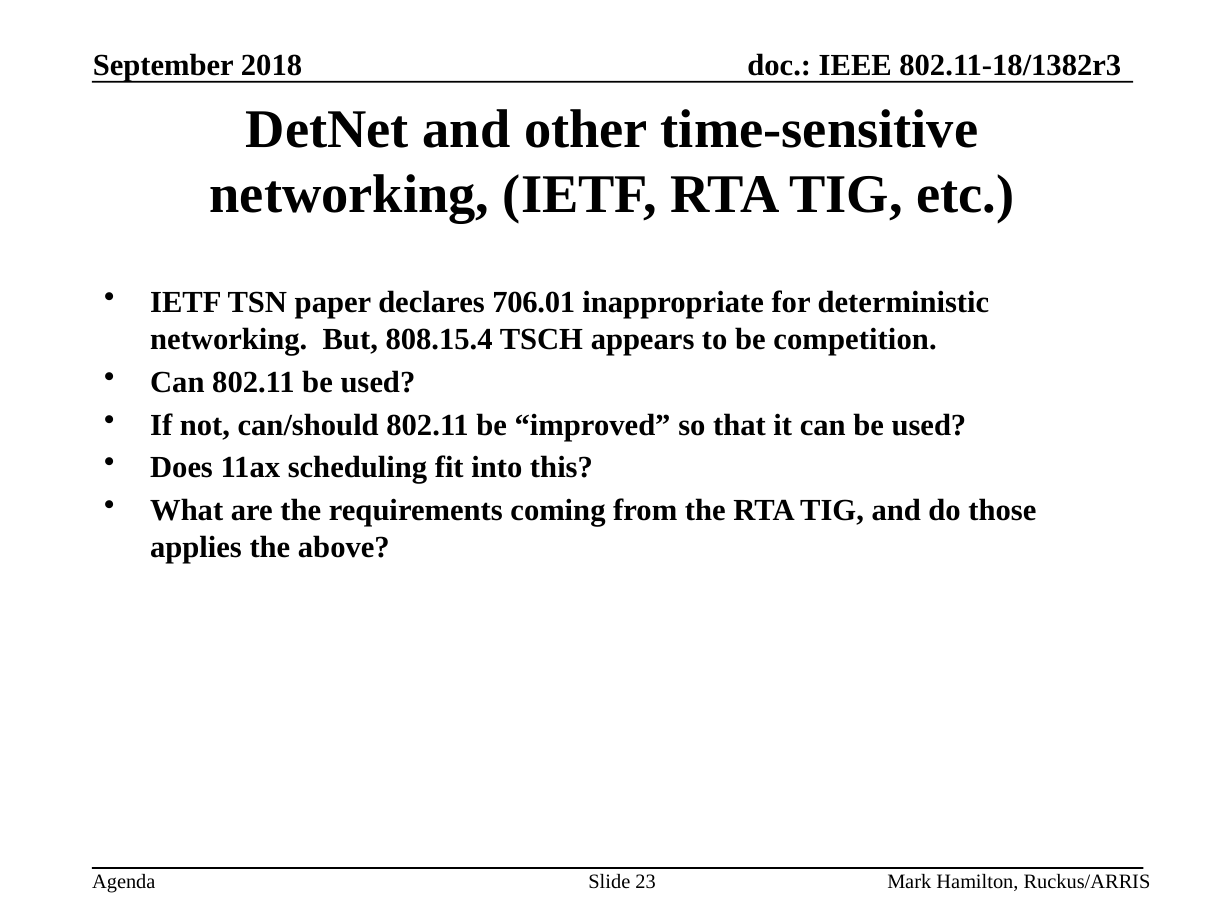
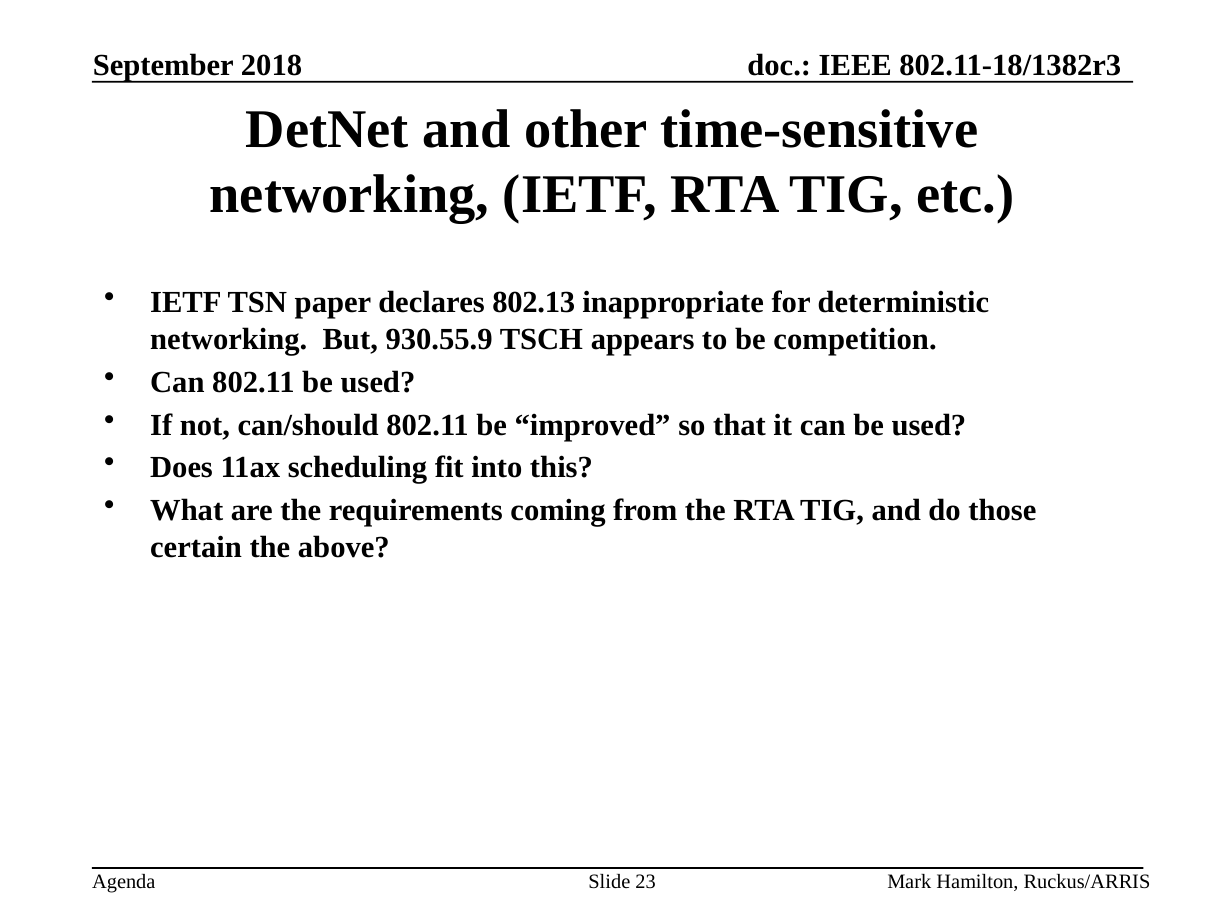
706.01: 706.01 -> 802.13 (534, 302)
808.15.4: 808.15.4 -> 930.55.9 (439, 339)
applies: applies -> certain (196, 547)
